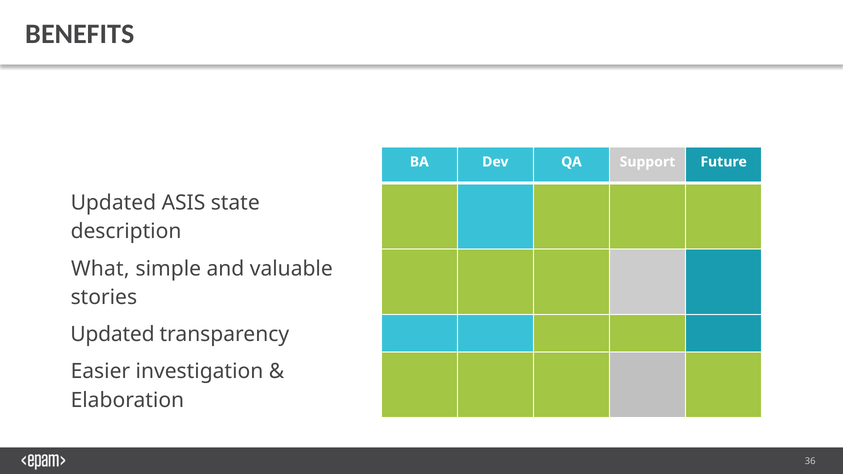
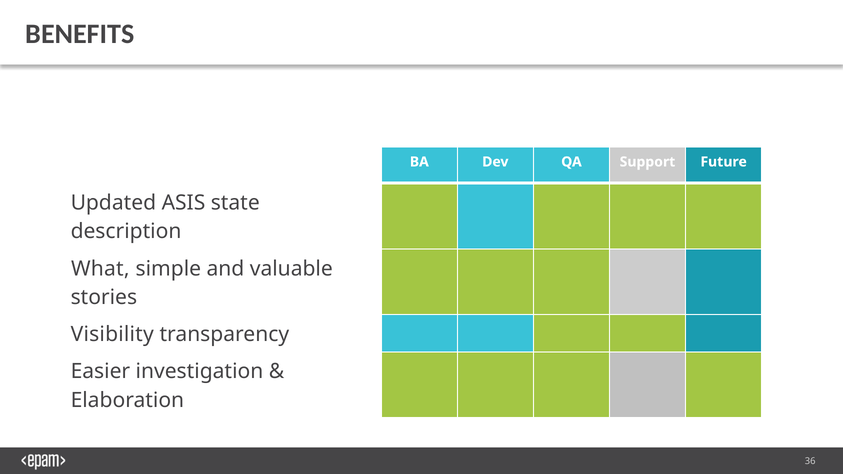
Updated: Updated -> Visibility (112, 335)
